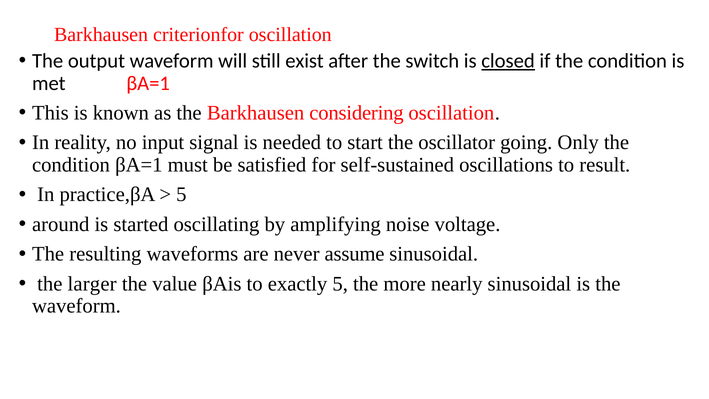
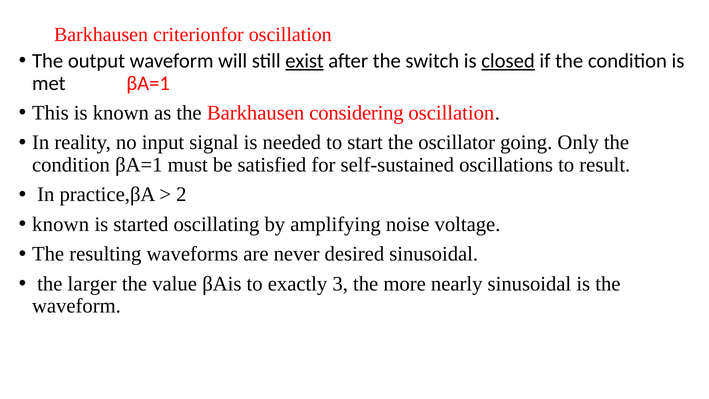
exist underline: none -> present (305, 61)
5: 5 -> 2 (181, 195)
around: around -> known (61, 224)
assume: assume -> desired (354, 254)
exactly 5: 5 -> 3 (340, 284)
